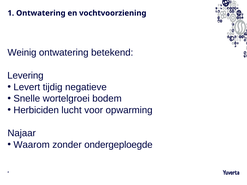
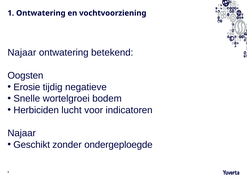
Weinig: Weinig -> Najaar (22, 53)
Levering: Levering -> Oogsten (25, 76)
Levert: Levert -> Erosie (27, 87)
opwarming: opwarming -> indicatoren (129, 110)
Waarom: Waarom -> Geschikt (32, 145)
